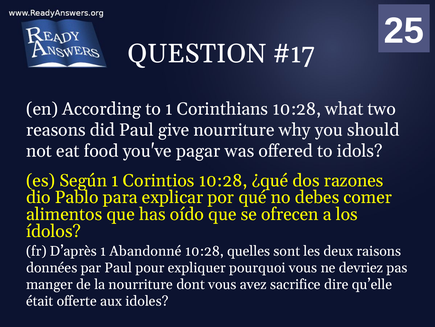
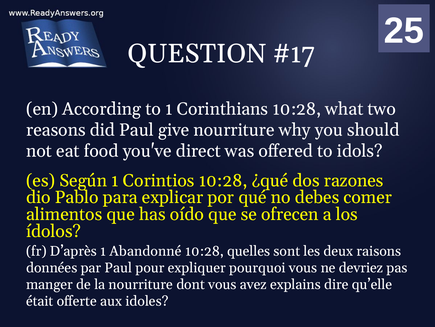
pagar: pagar -> direct (198, 151)
sacrifice: sacrifice -> explains (295, 284)
